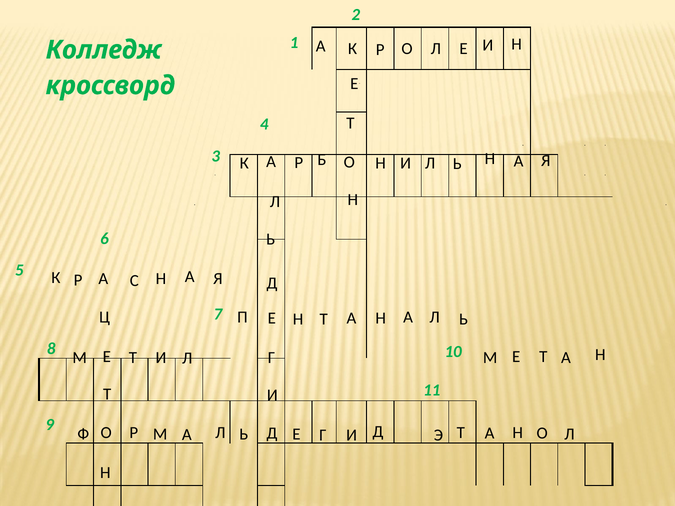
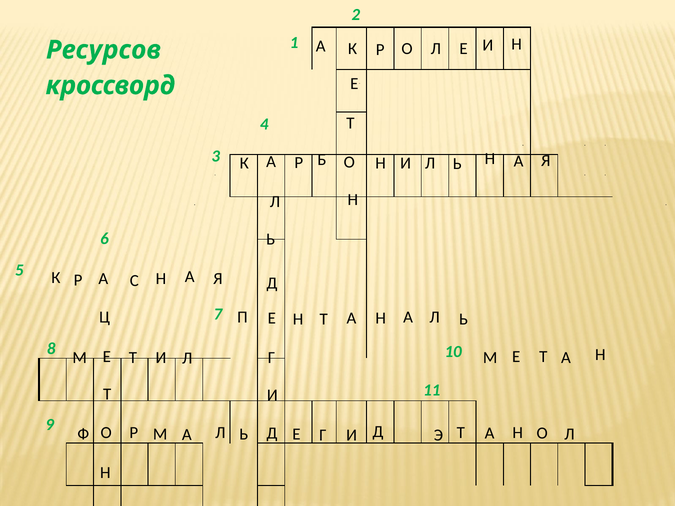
Колледж: Колледж -> Ресурсов (104, 50)
